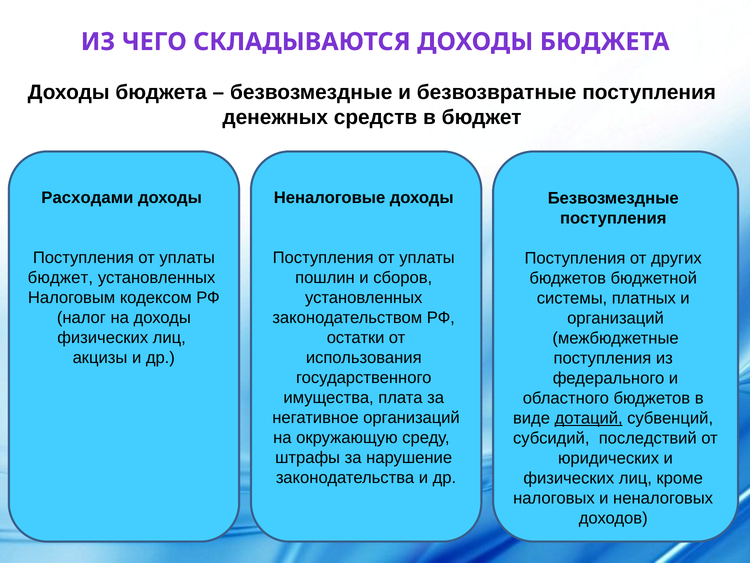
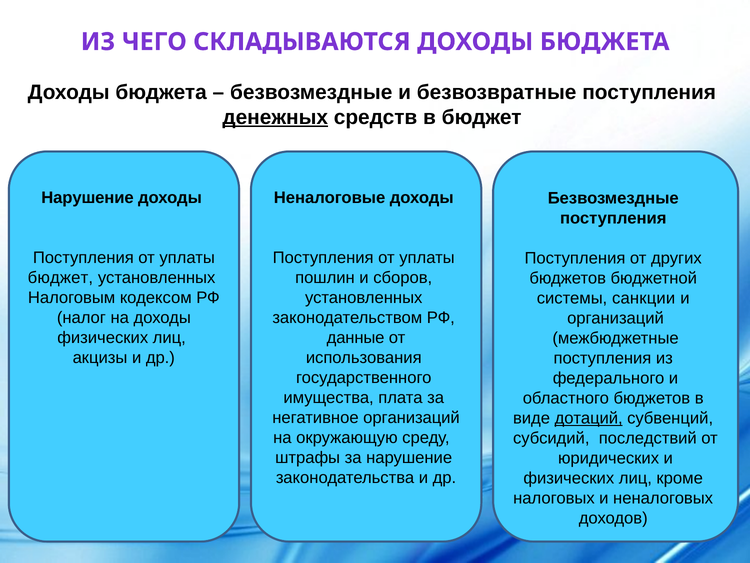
денежных underline: none -> present (275, 117)
Расходами: Расходами -> Нарушение (87, 197)
платных: платных -> санкции (644, 298)
остатки: остатки -> данные (356, 337)
